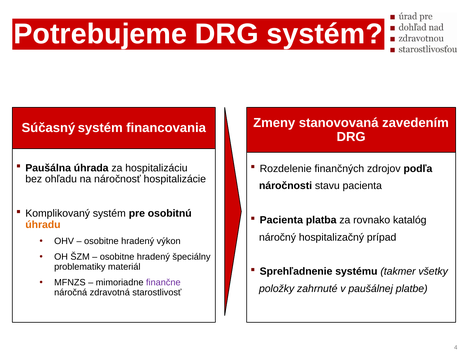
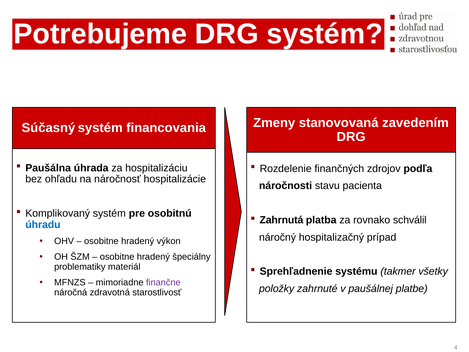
Pacienta: Pacienta -> Zahrnutá (281, 220)
katalóg: katalóg -> schválil (410, 220)
úhradu colour: orange -> blue (43, 225)
